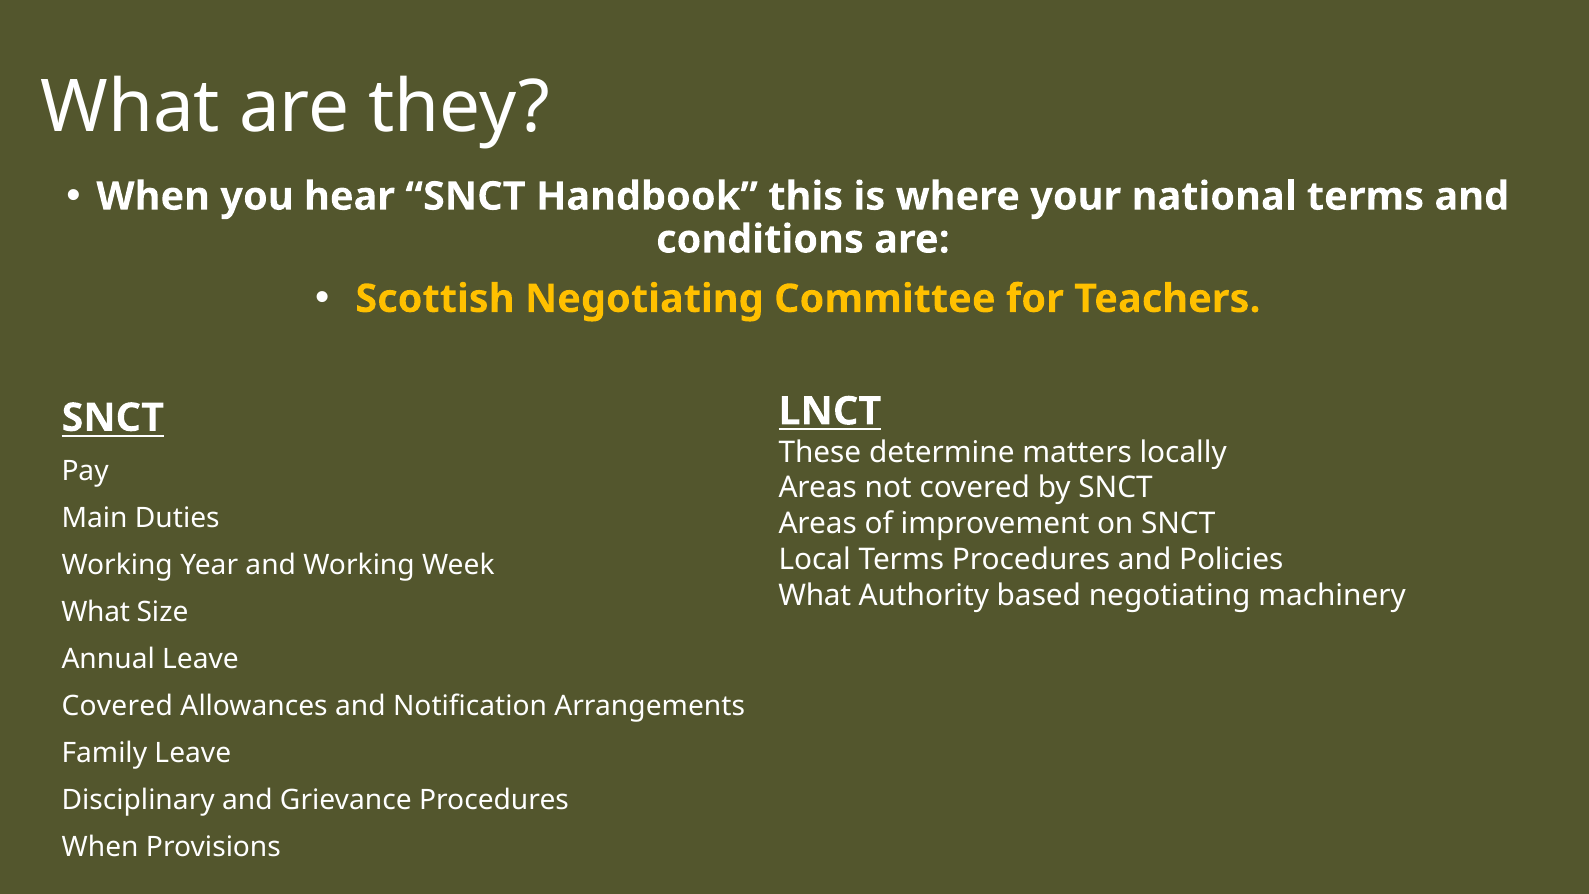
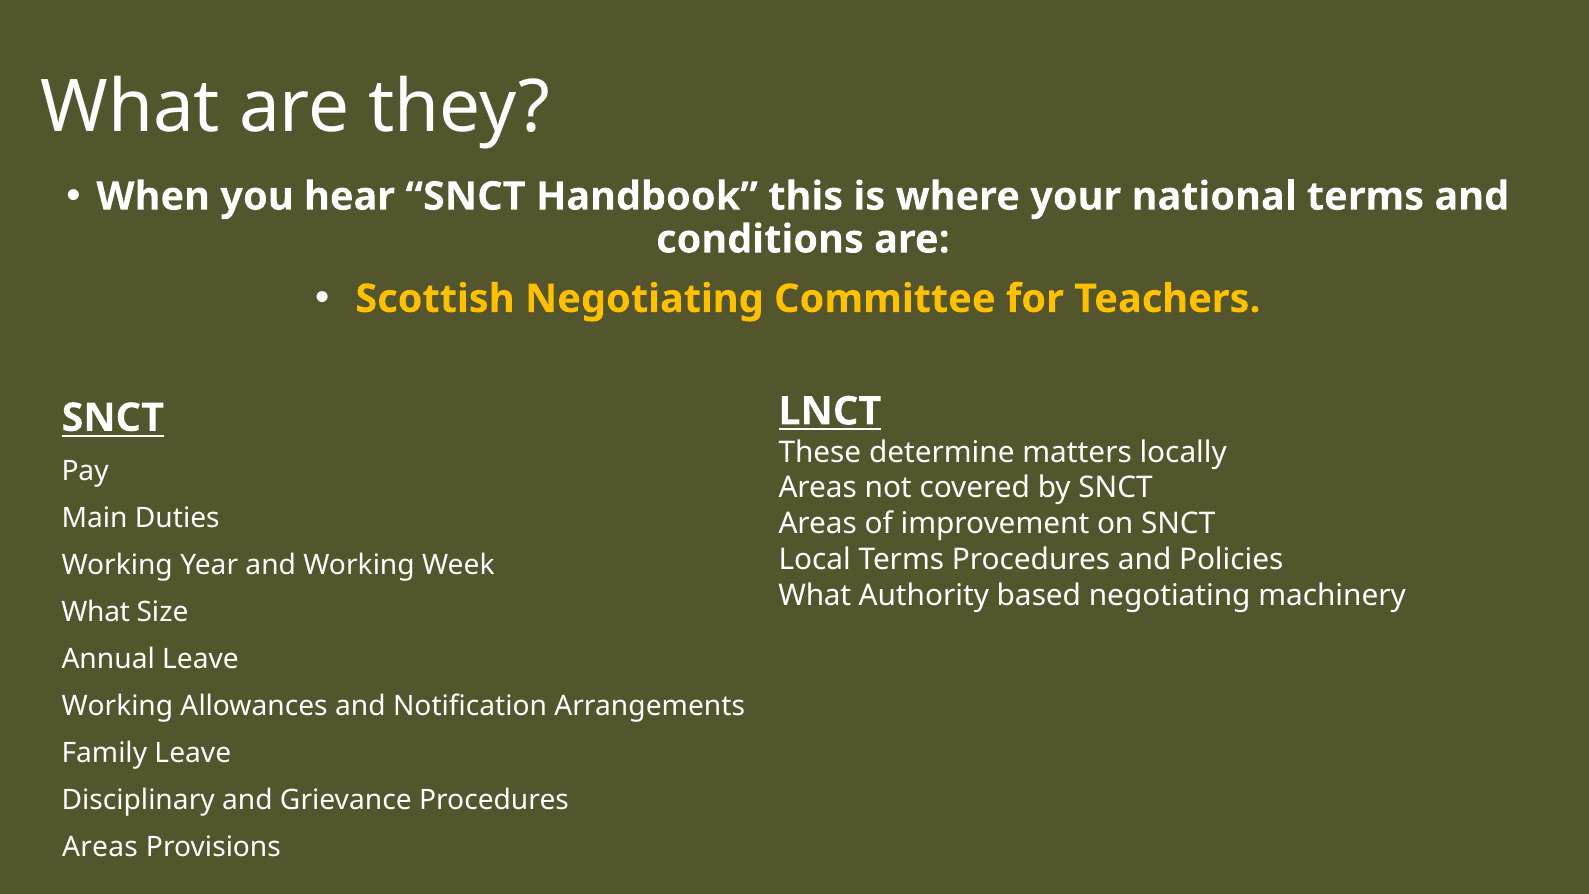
Covered: Covered -> Working (117, 706)
When: When -> Areas (100, 847)
